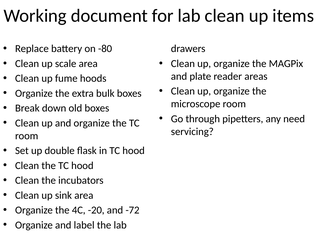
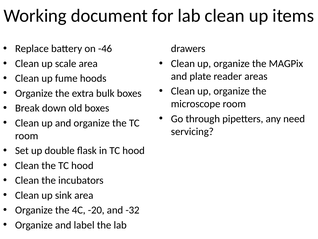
-80: -80 -> -46 (105, 49)
-72: -72 -> -32 (132, 210)
